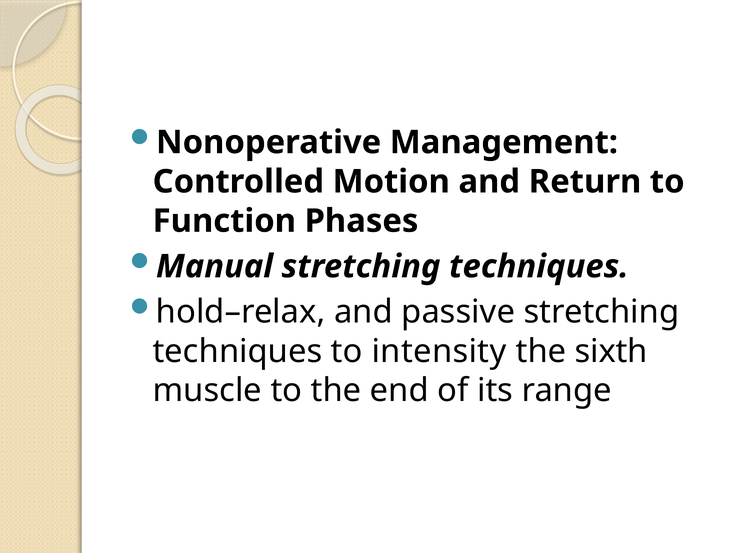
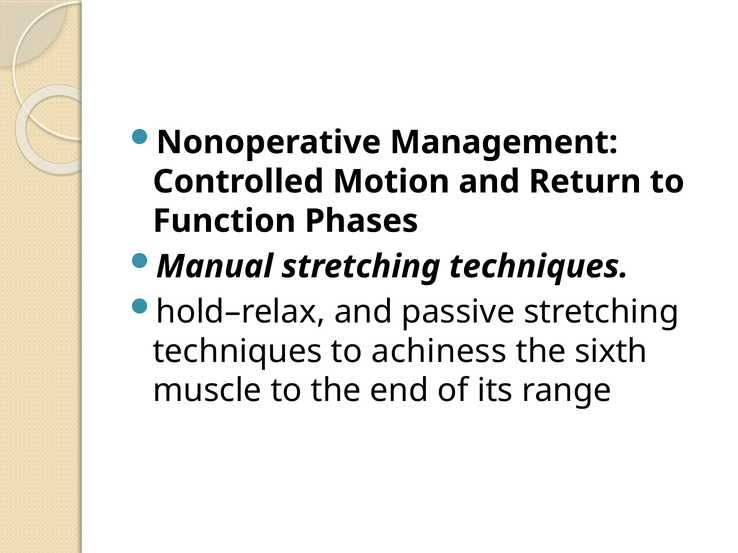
intensity: intensity -> achiness (439, 352)
